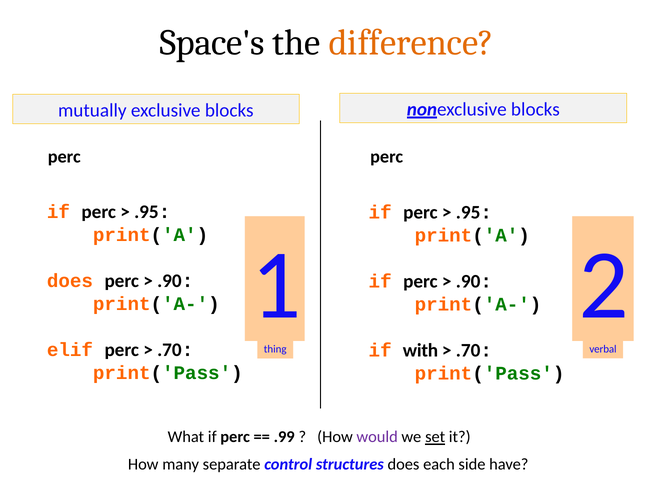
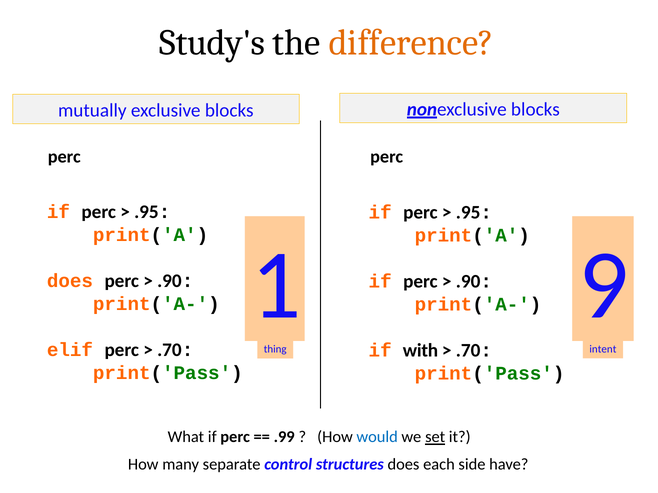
Space's: Space's -> Study's (212, 43)
2: 2 -> 9 (604, 286)
verbal: verbal -> intent (603, 350)
would colour: purple -> blue (377, 437)
